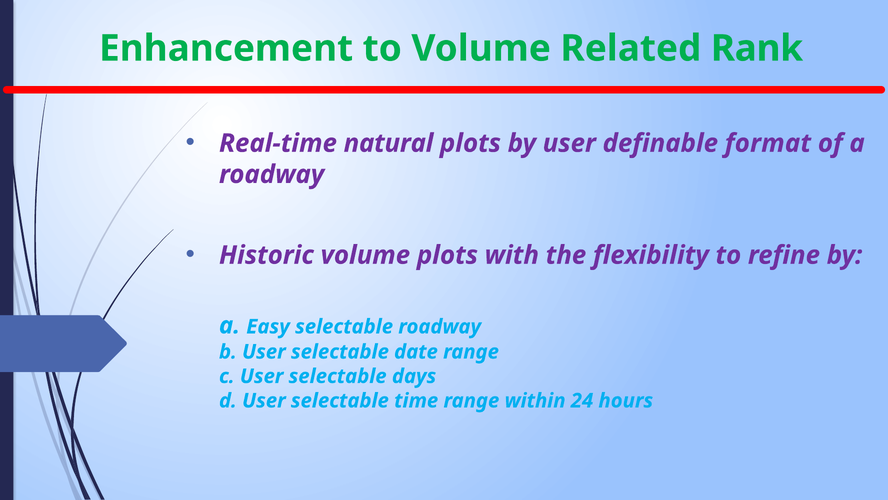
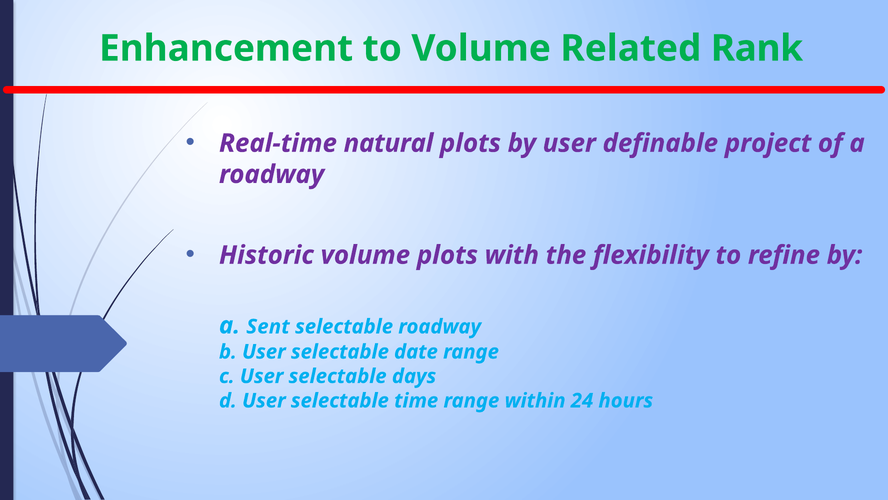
format: format -> project (768, 143)
Easy: Easy -> Sent (268, 326)
